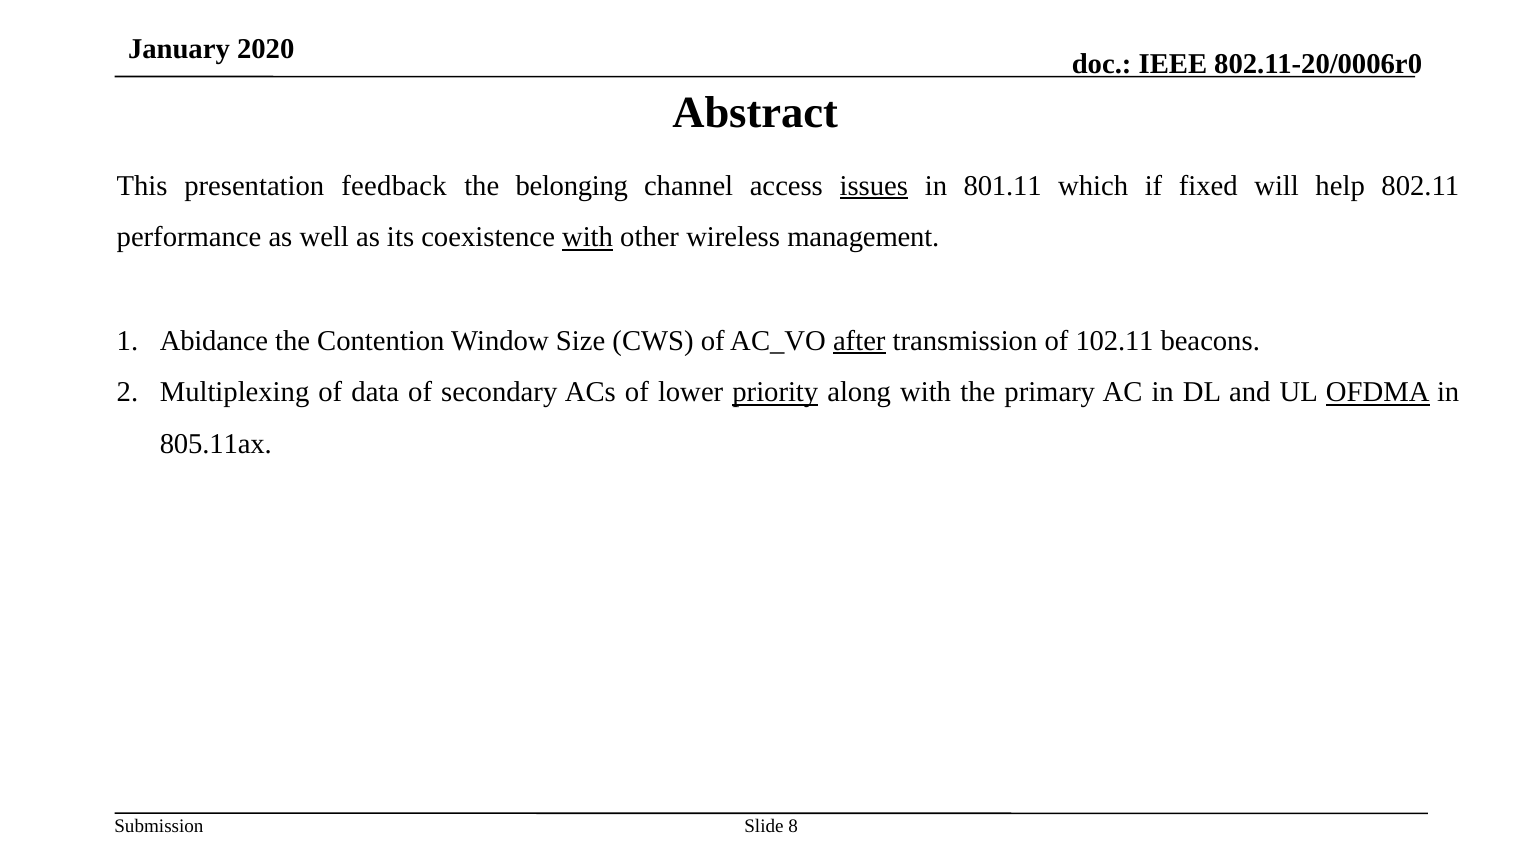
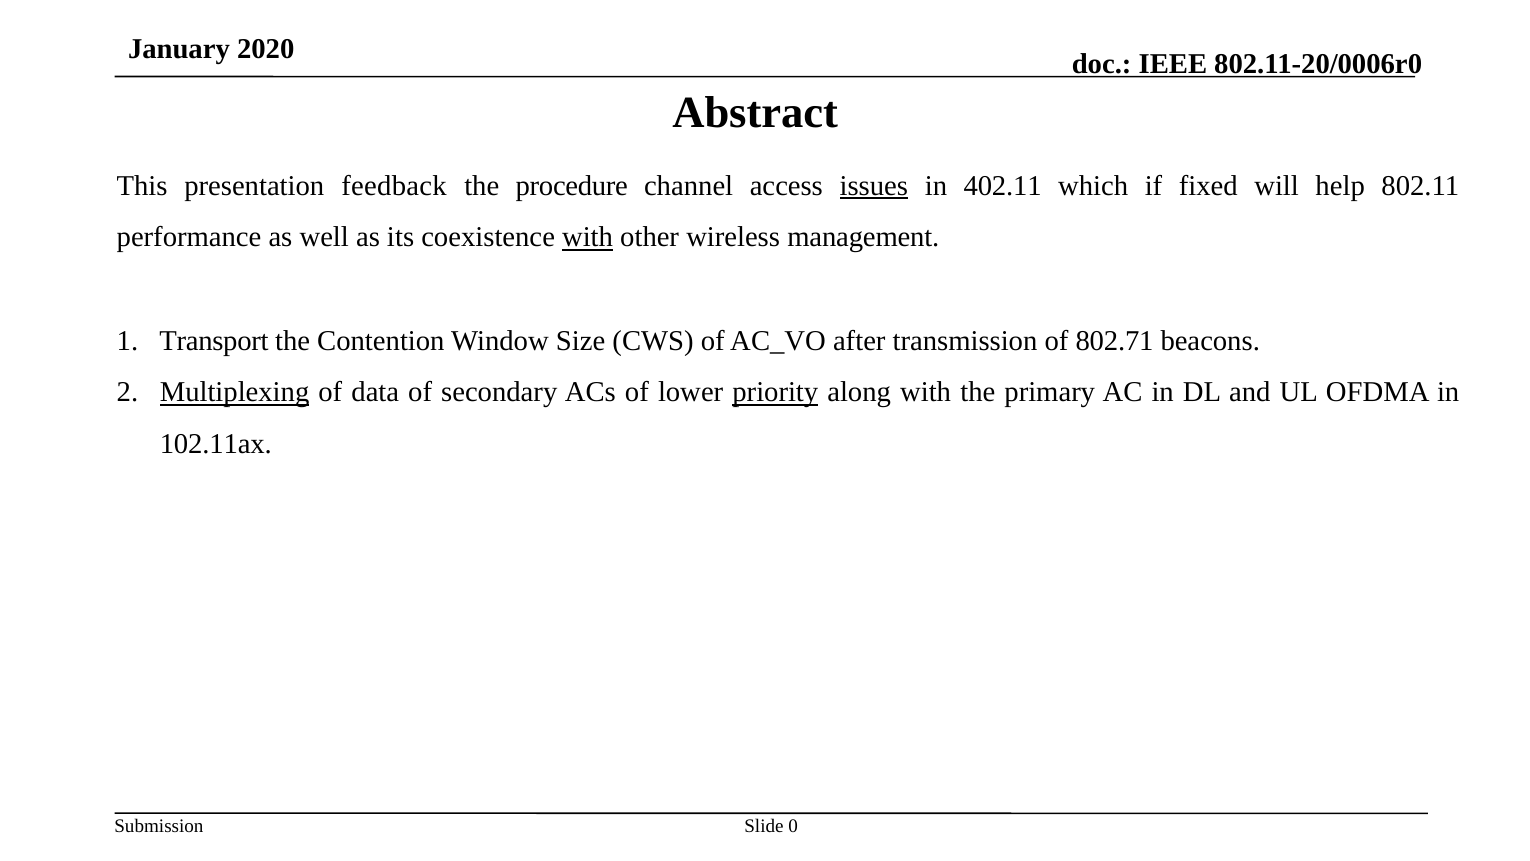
belonging: belonging -> procedure (572, 186)
801.11: 801.11 -> 402.11 (1003, 186)
Abidance: Abidance -> Transport (214, 341)
after underline: present -> none (859, 341)
102.11: 102.11 -> 802.71 (1115, 341)
Multiplexing underline: none -> present (235, 392)
OFDMA underline: present -> none (1378, 392)
805.11ax: 805.11ax -> 102.11ax (216, 444)
8: 8 -> 0 (793, 825)
